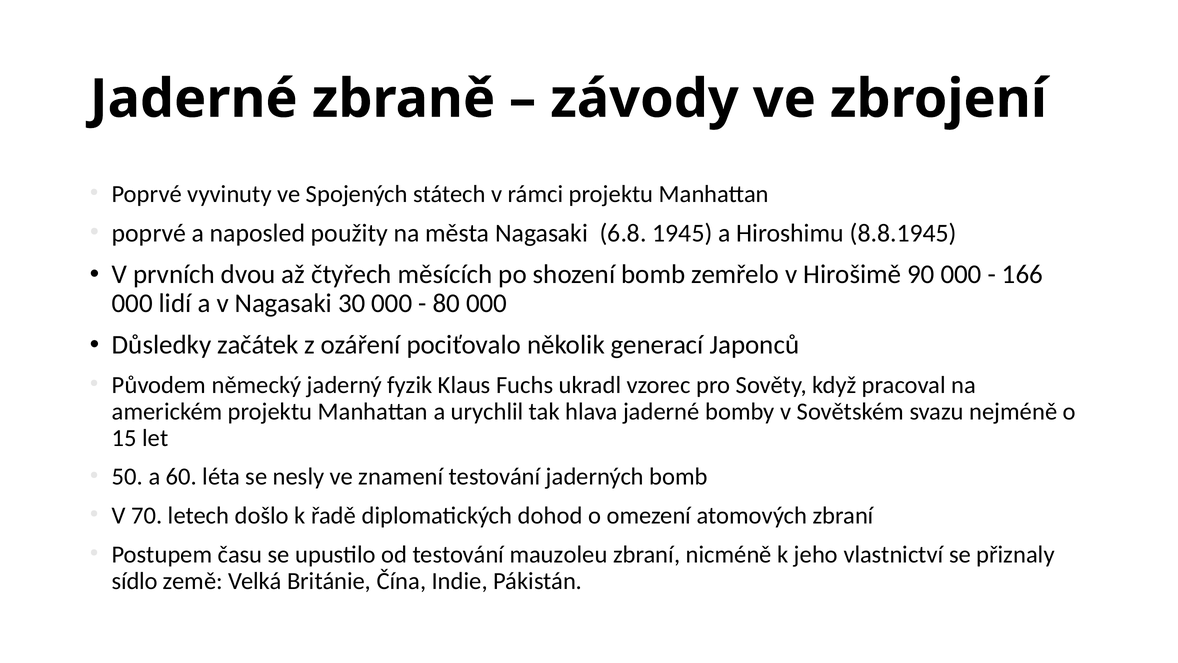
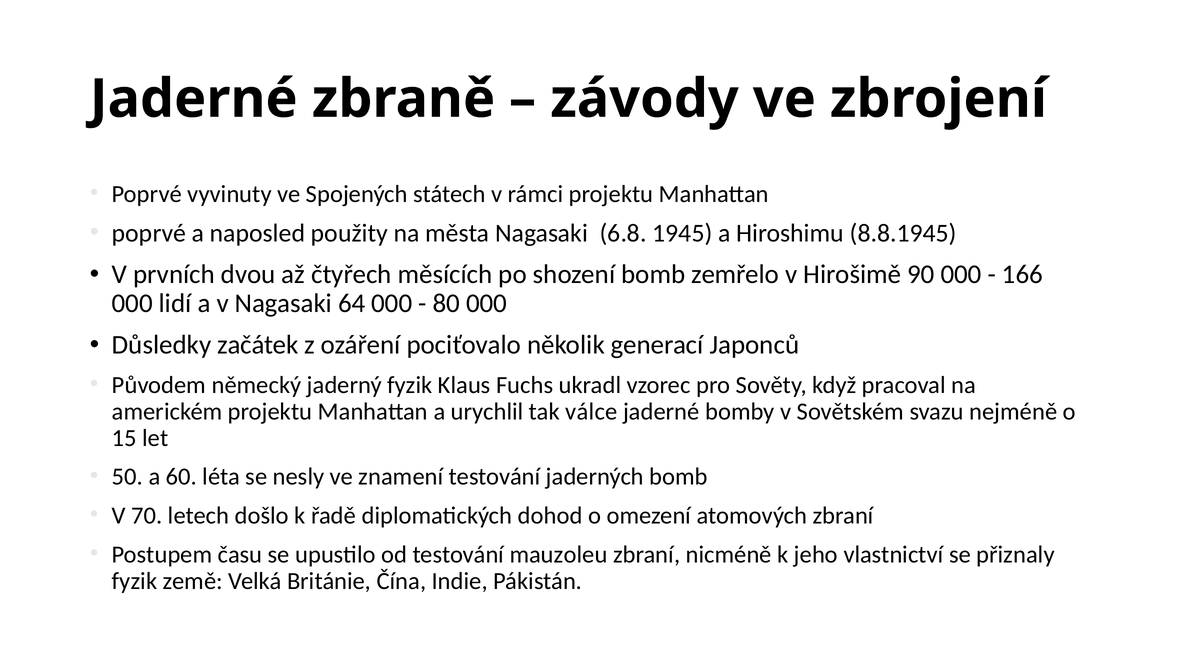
30: 30 -> 64 (352, 303)
hlava: hlava -> válce (591, 411)
sídlo: sídlo -> fyzik (135, 581)
